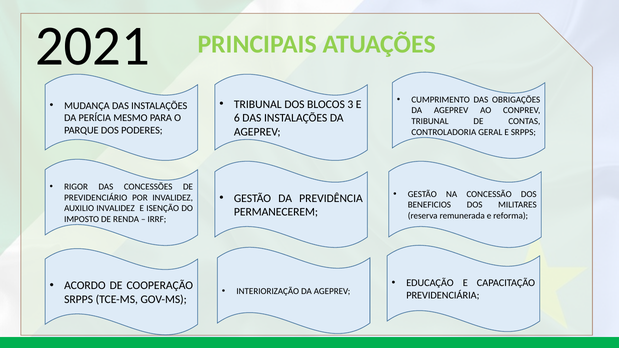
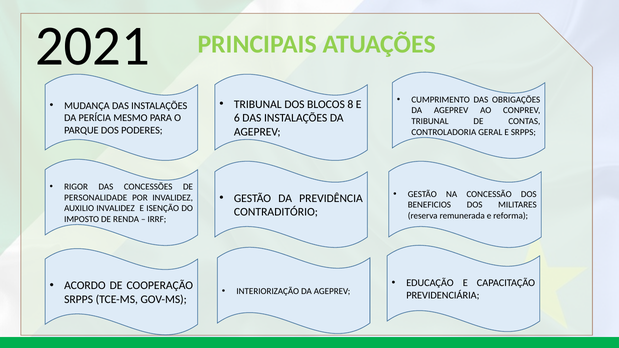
3: 3 -> 8 (350, 104)
PREVIDENCIÁRIO: PREVIDENCIÁRIO -> PERSONALIDADE (96, 198)
PERMANECEREM: PERMANECEREM -> CONTRADITÓRIO (276, 212)
